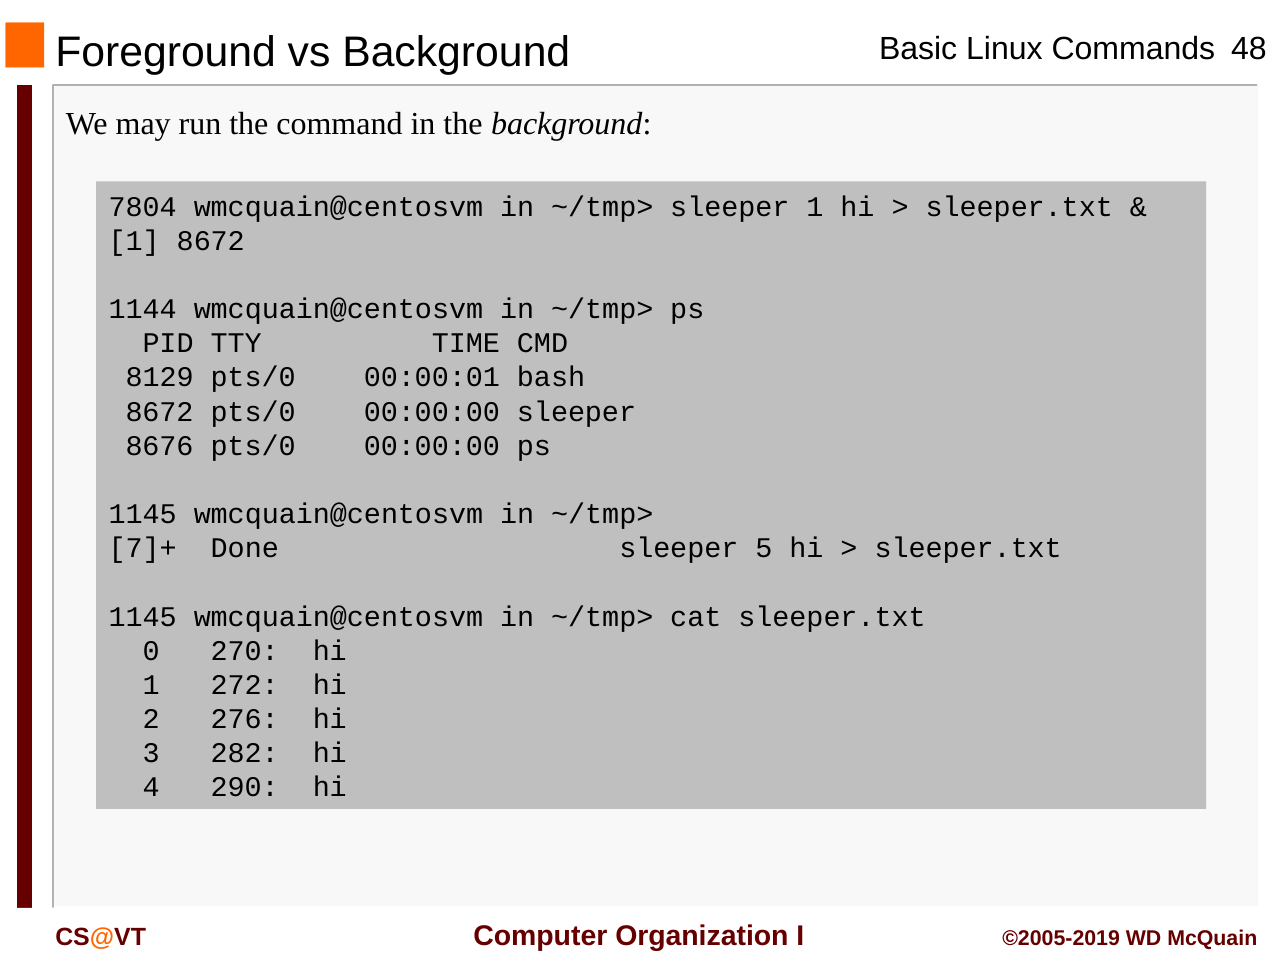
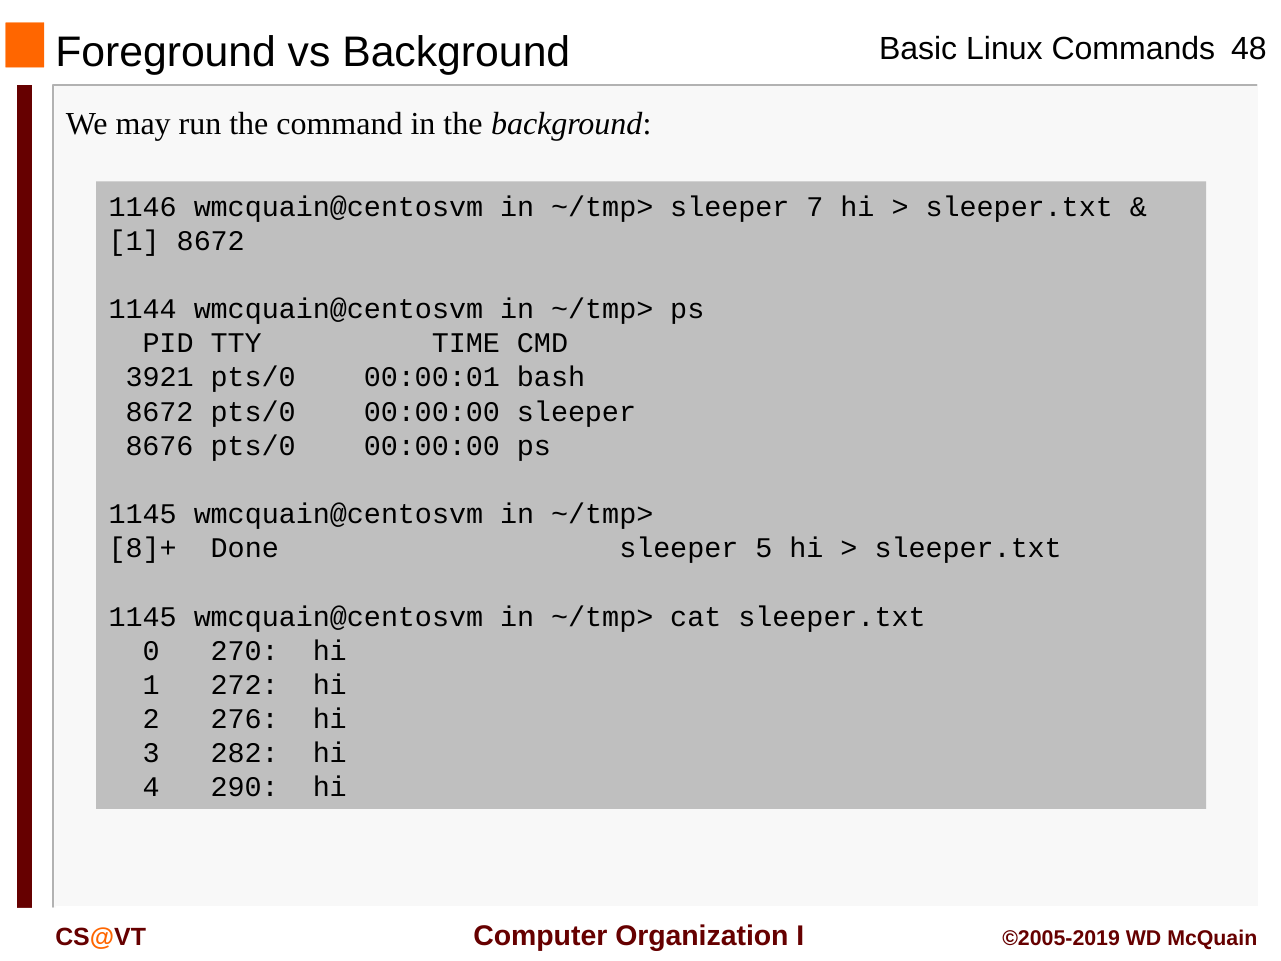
7804: 7804 -> 1146 (143, 207)
sleeper 1: 1 -> 7 (815, 207)
8129: 8129 -> 3921 (160, 377)
7]+: 7]+ -> 8]+ (143, 548)
